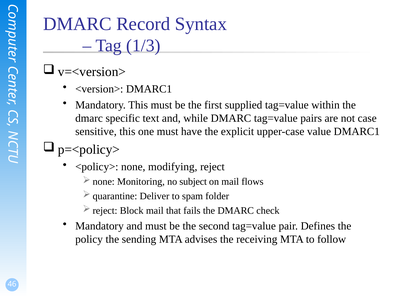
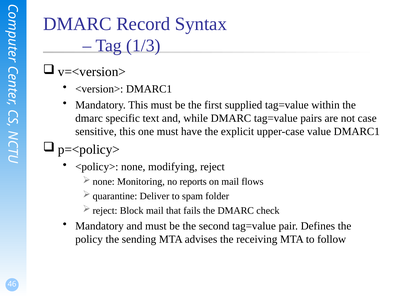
subject: subject -> reports (193, 182)
